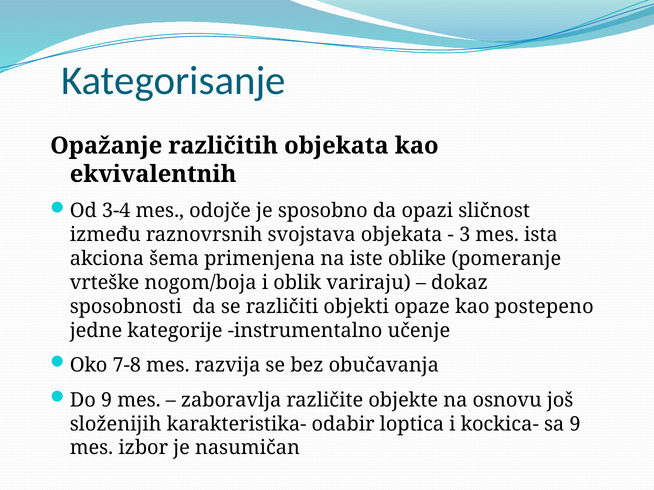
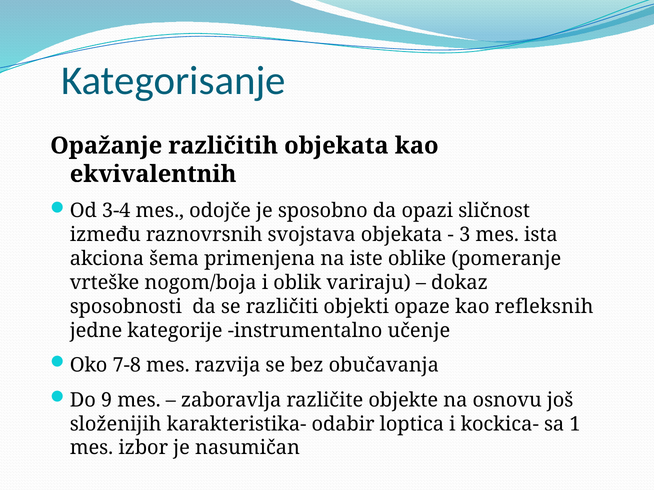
postepeno: postepeno -> refleksnih (544, 307)
sa 9: 9 -> 1 (575, 424)
